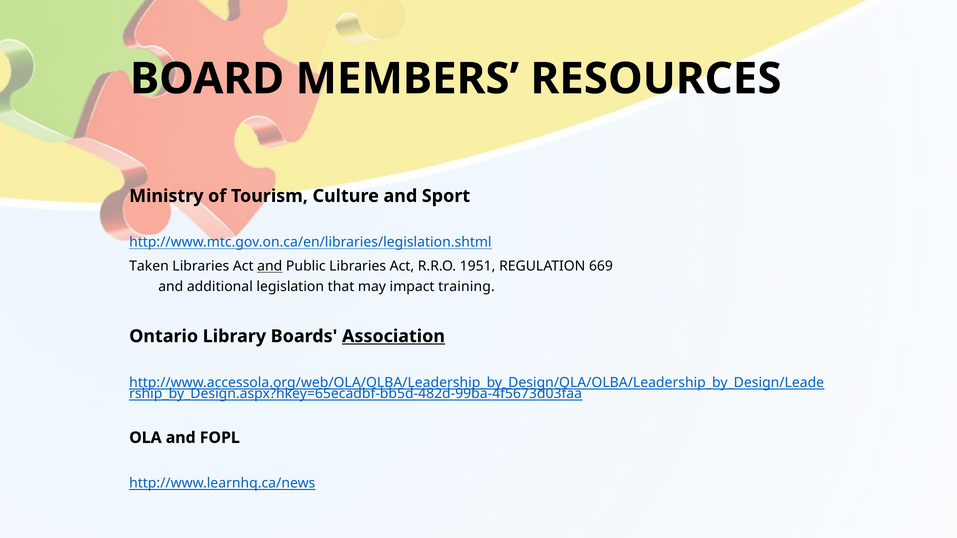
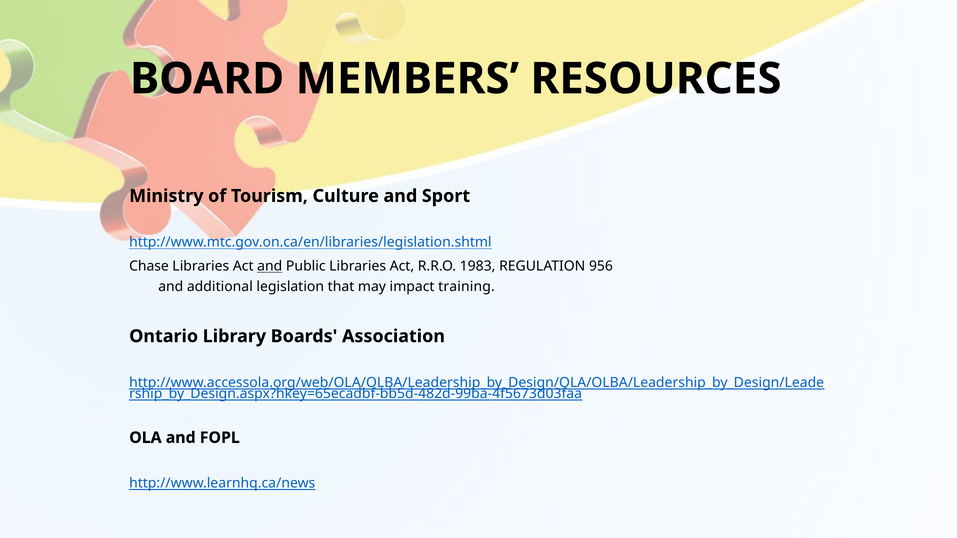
Taken: Taken -> Chase (149, 266)
1951: 1951 -> 1983 (478, 266)
669: 669 -> 956 (601, 266)
Association underline: present -> none (394, 336)
